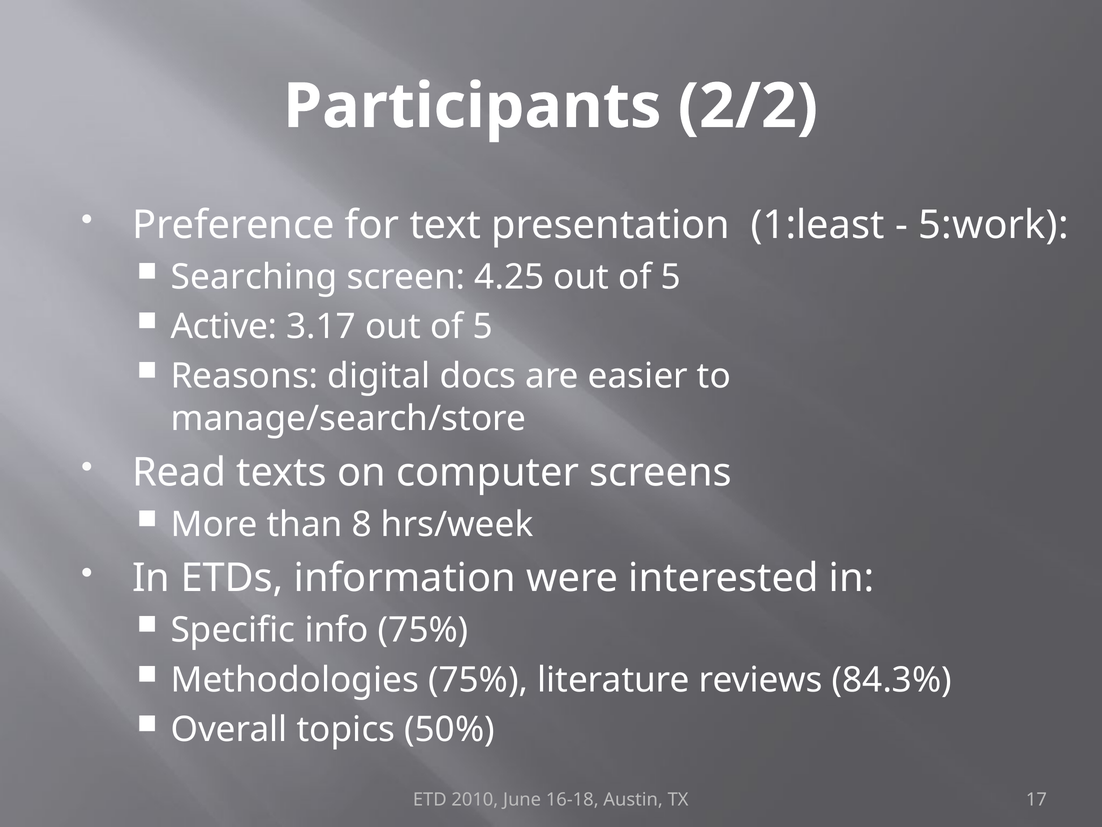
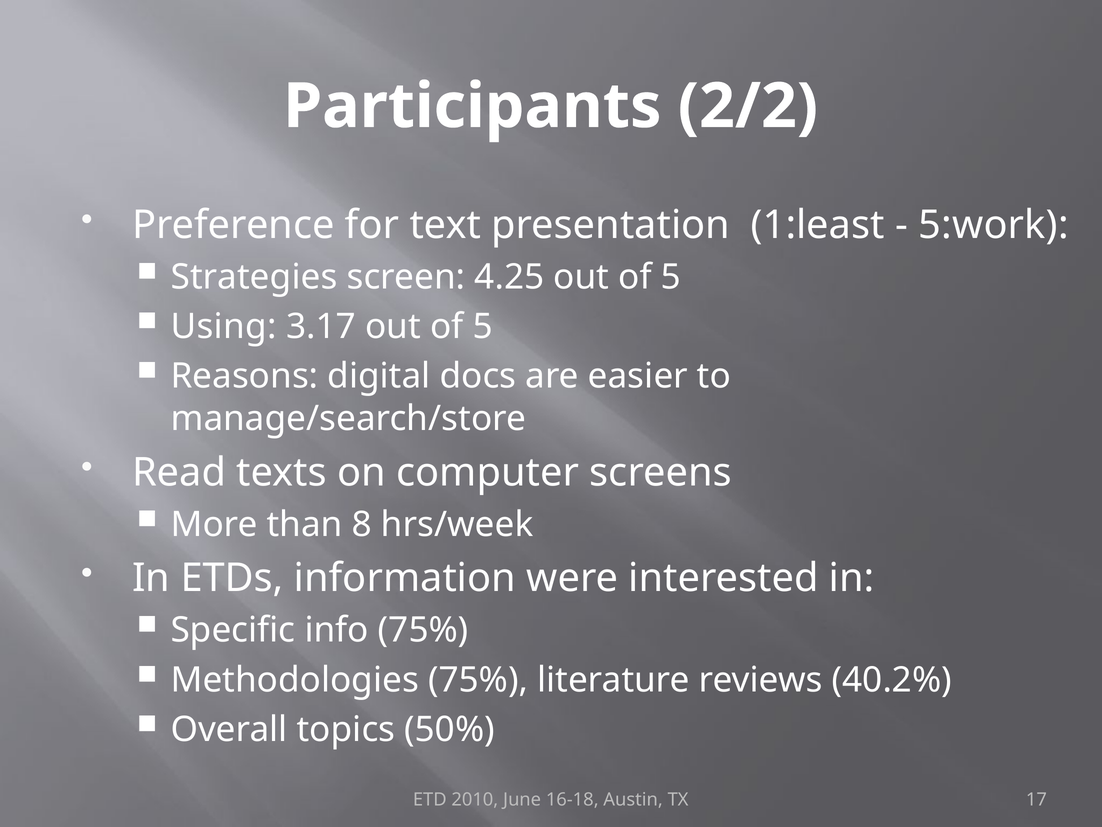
Searching: Searching -> Strategies (254, 277)
Active: Active -> Using (224, 326)
84.3%: 84.3% -> 40.2% (892, 679)
